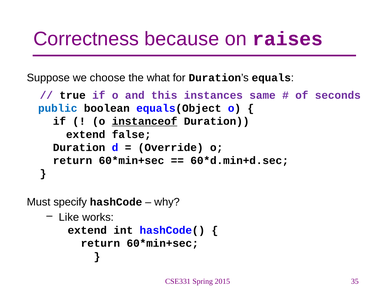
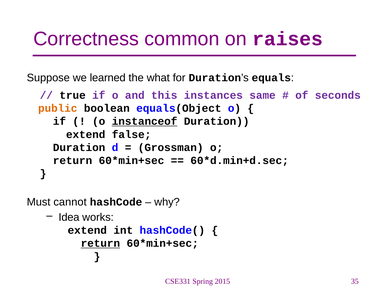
because: because -> common (182, 39)
choose: choose -> learned (108, 78)
public colour: blue -> orange (58, 108)
Override: Override -> Grossman (171, 147)
specify: specify -> cannot (70, 202)
Like: Like -> Idea (69, 217)
return underline: none -> present (100, 243)
